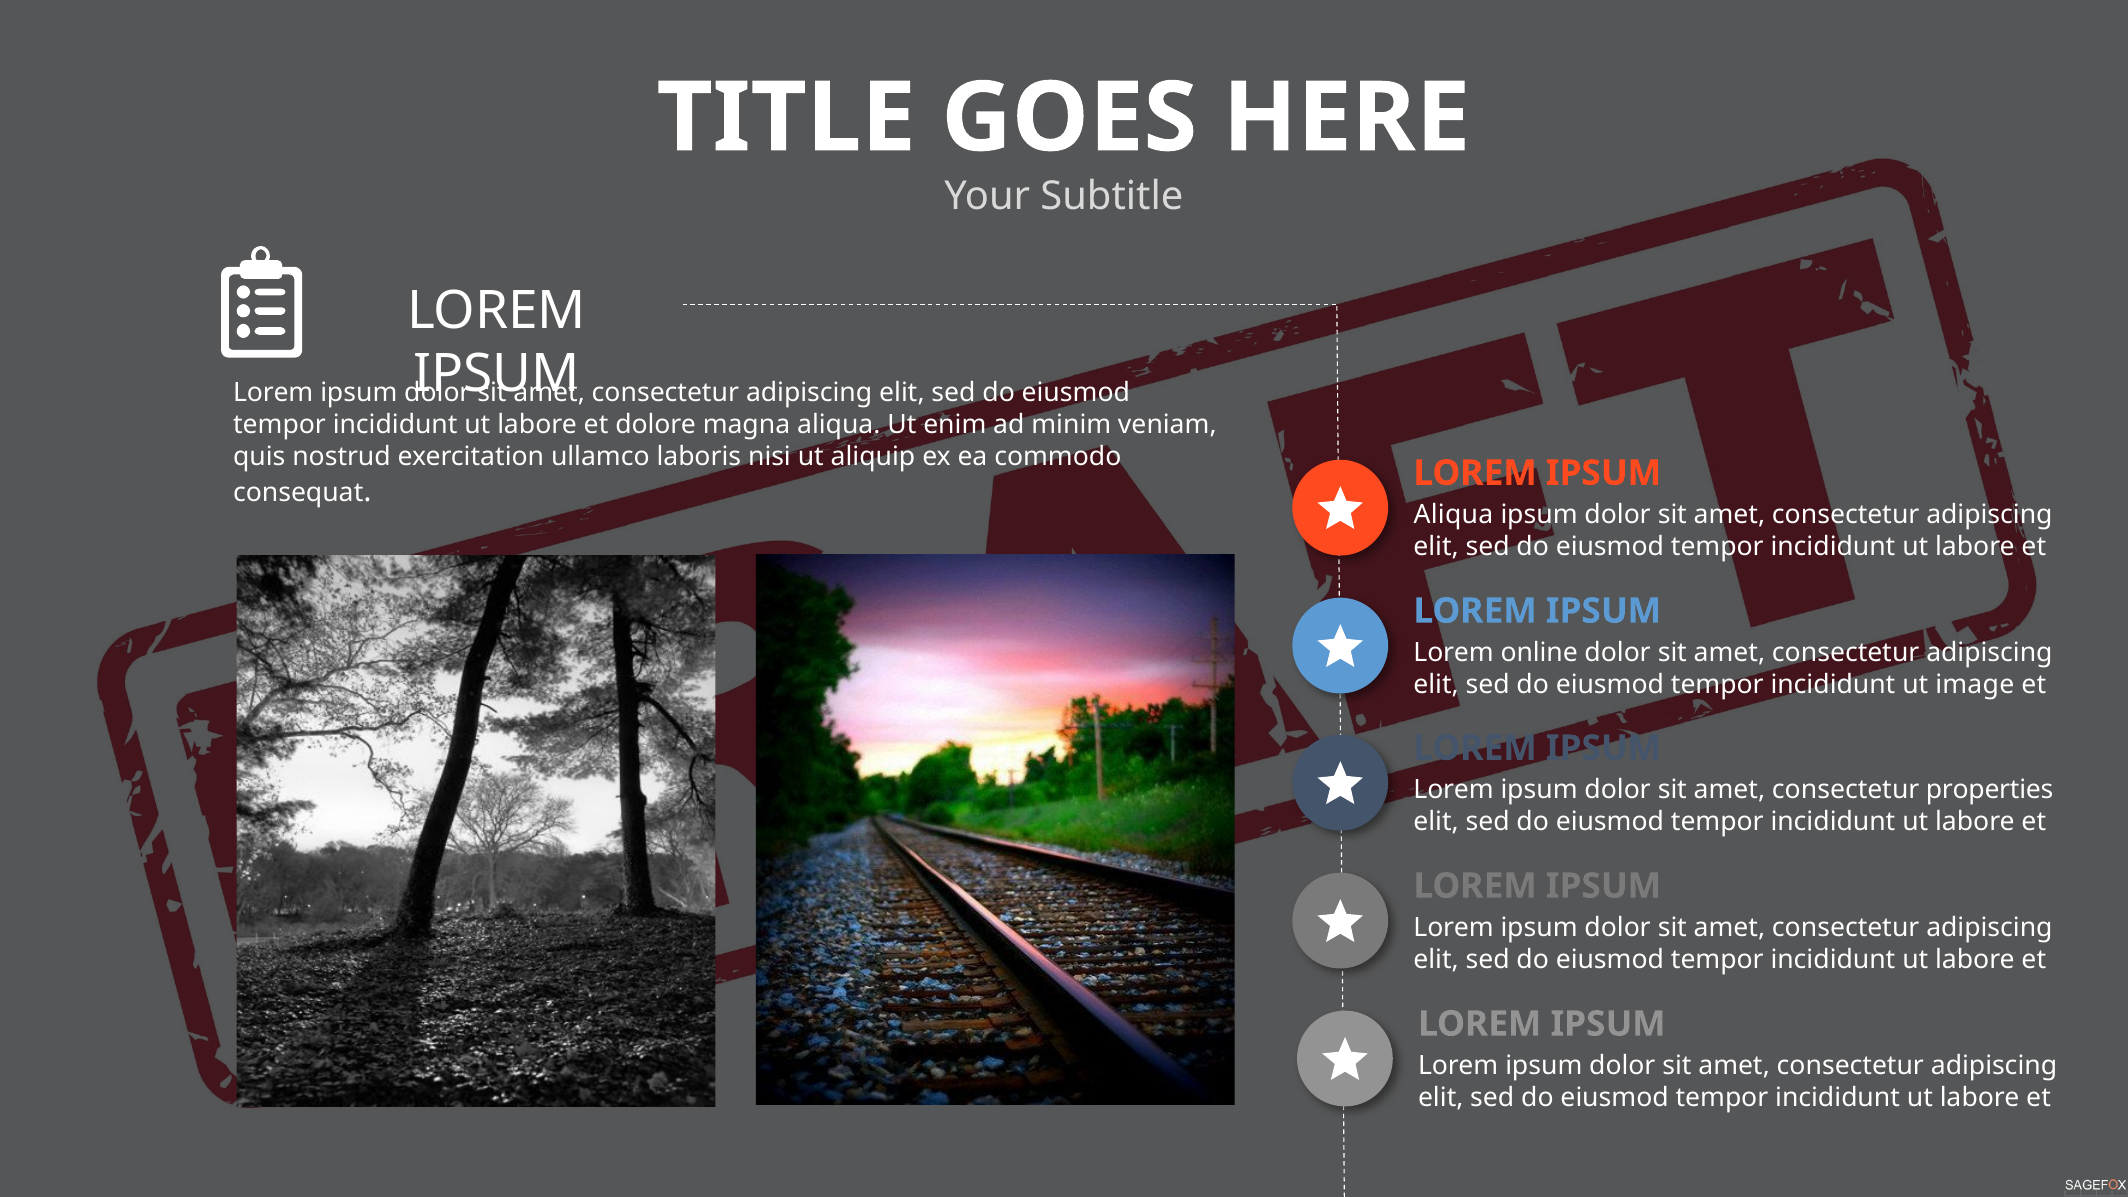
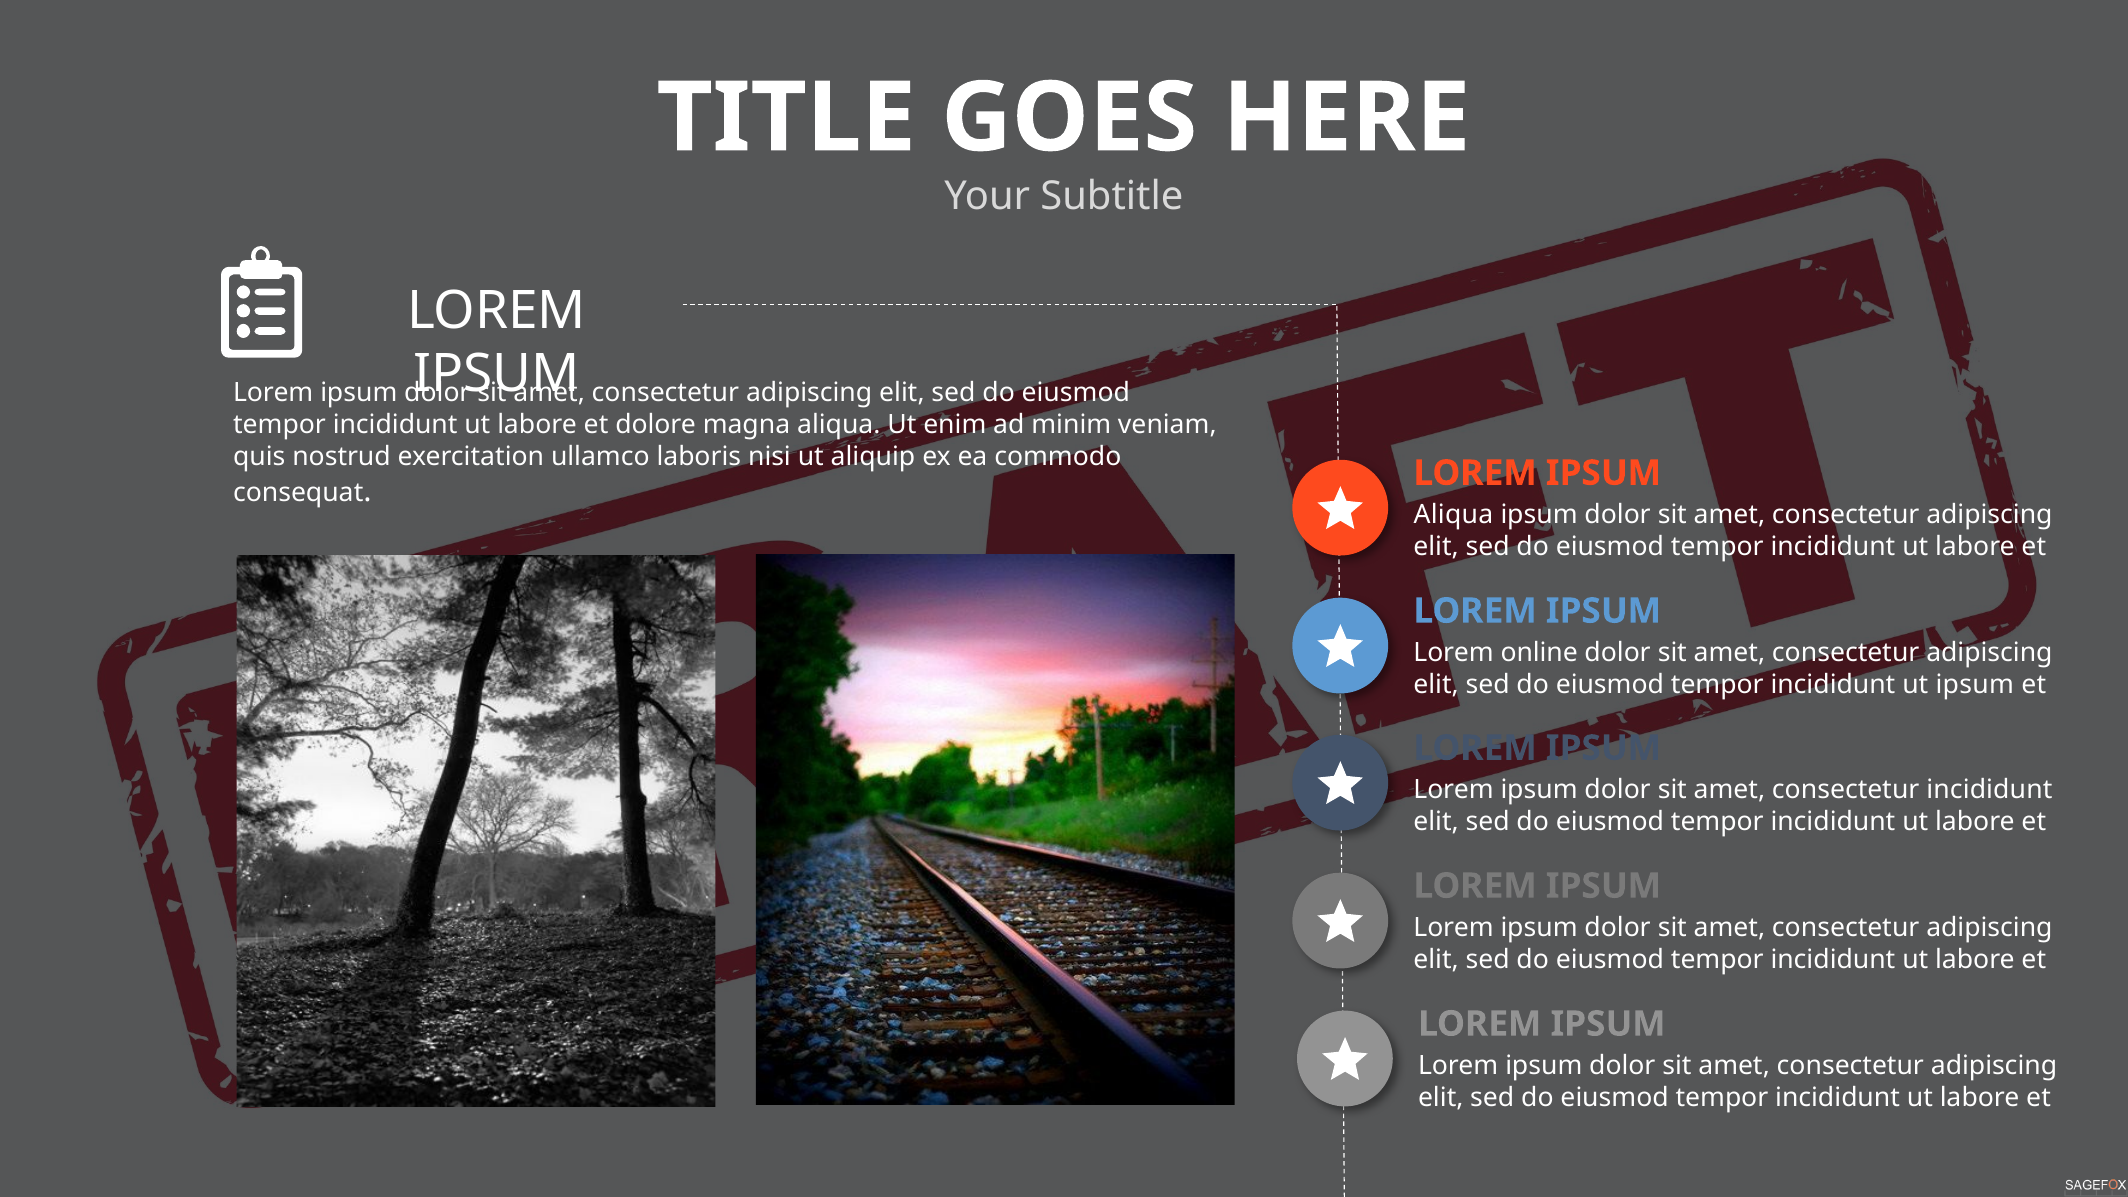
ut image: image -> ipsum (1975, 685)
consectetur properties: properties -> incididunt (1989, 790)
